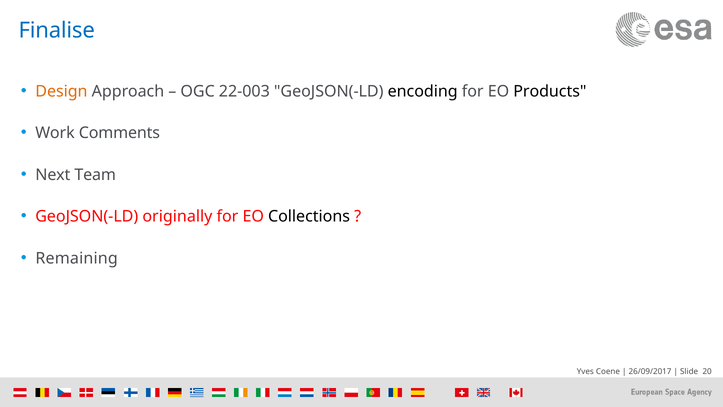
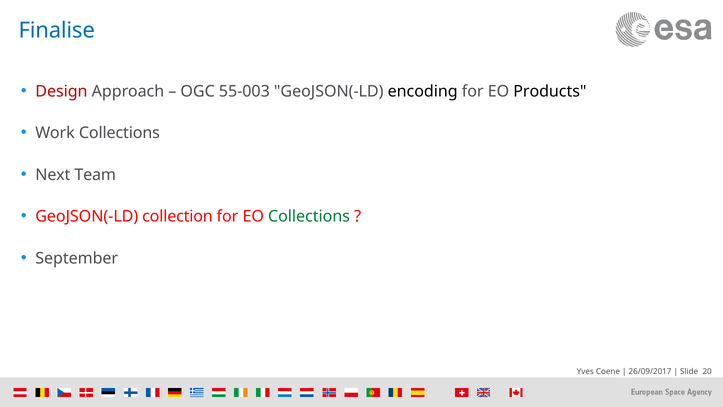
Design colour: orange -> red (61, 91)
22-003: 22-003 -> 55-003 (244, 91)
Work Comments: Comments -> Collections (119, 133)
originally: originally -> collection (177, 216)
Collections colour: black -> green (309, 216)
Remaining: Remaining -> September (77, 258)
